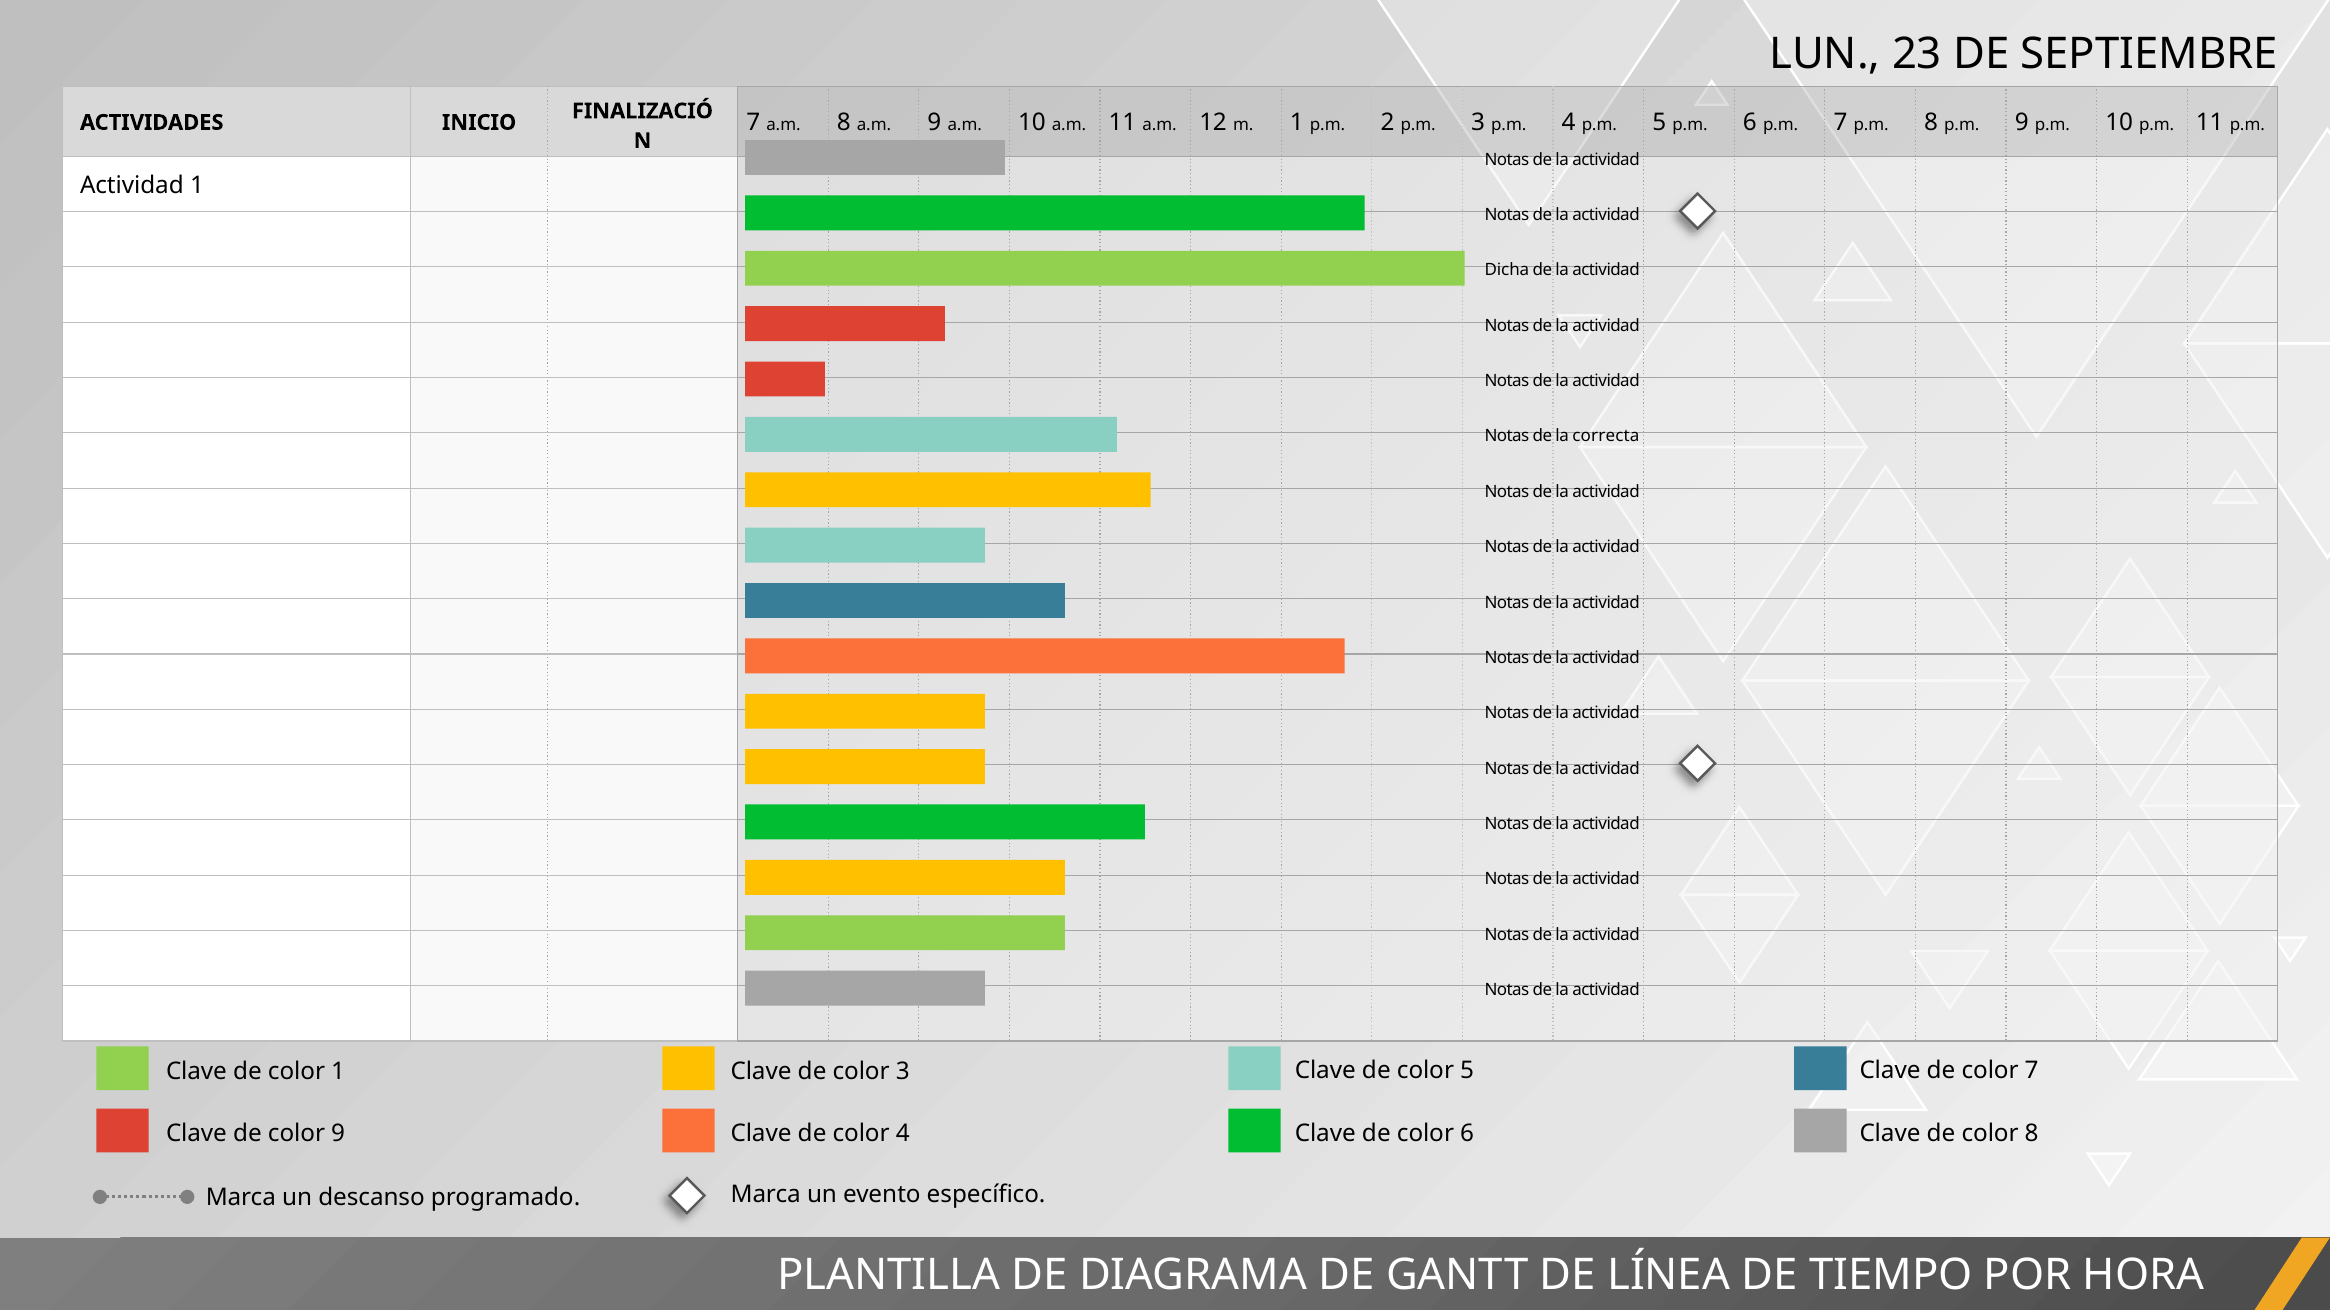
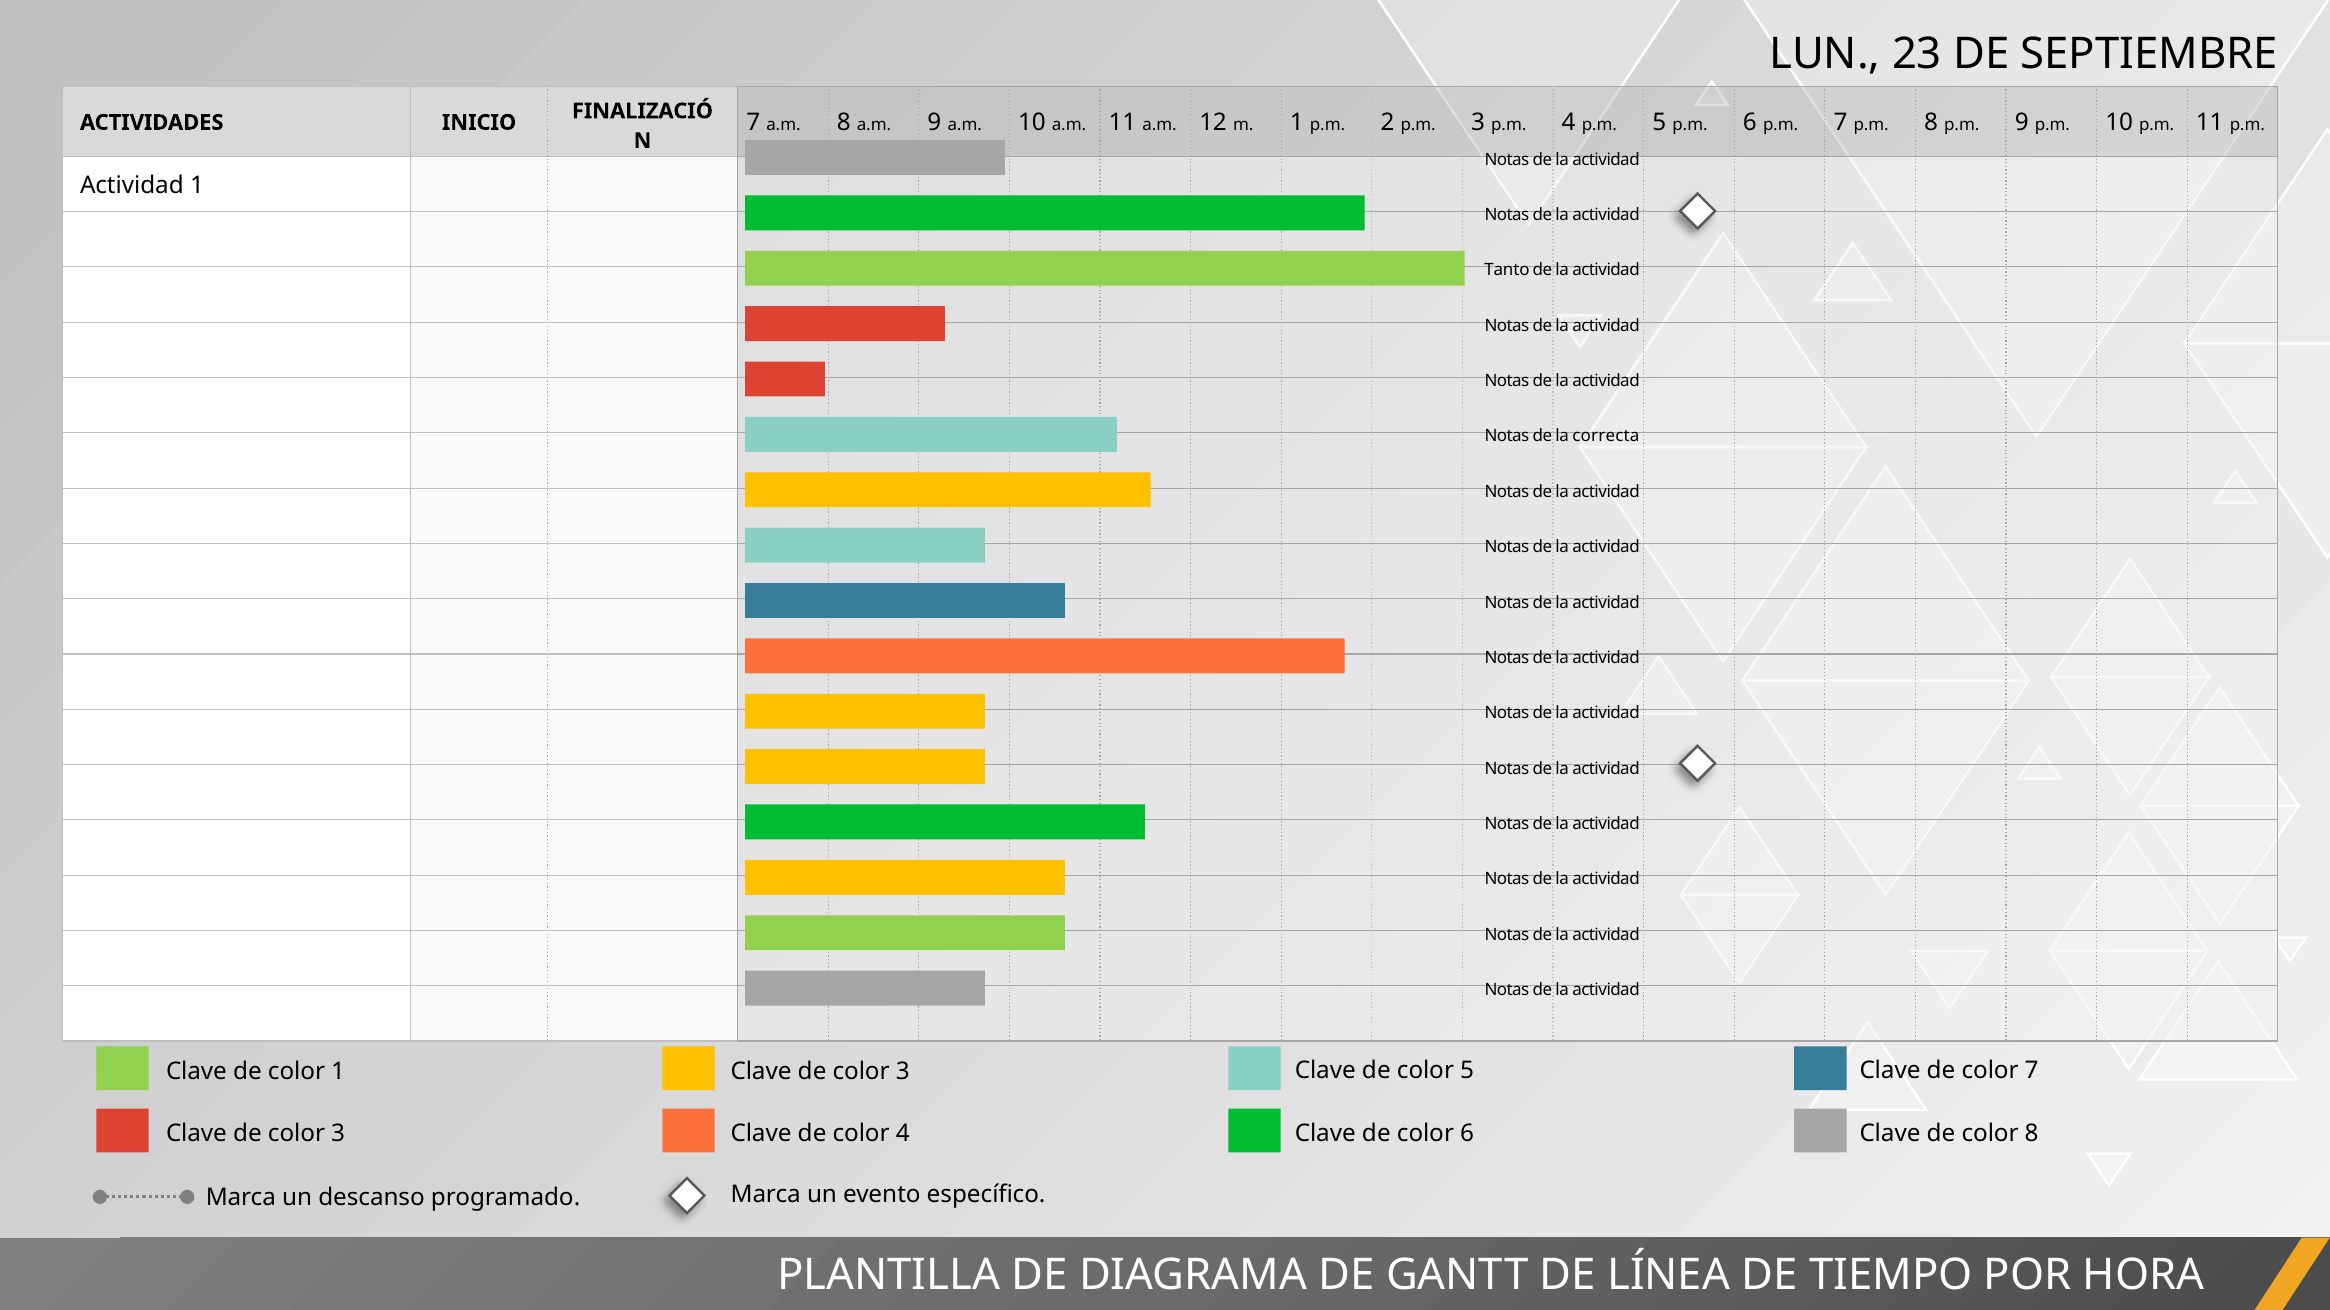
Dicha: Dicha -> Tanto (1507, 270)
9: 9 -> 3 (338, 1134)
